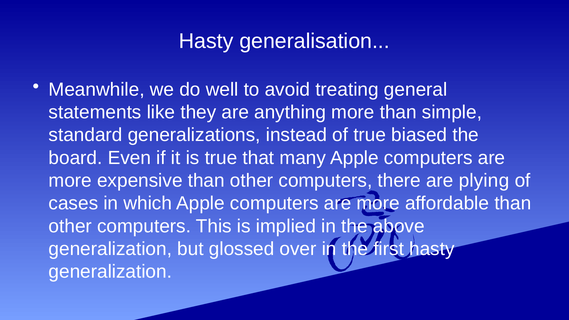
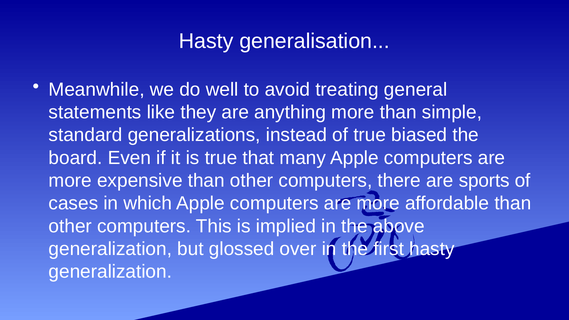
plying: plying -> sports (484, 181)
